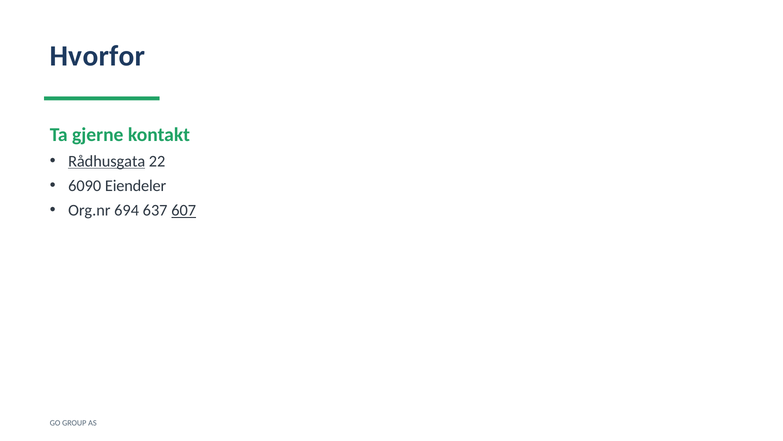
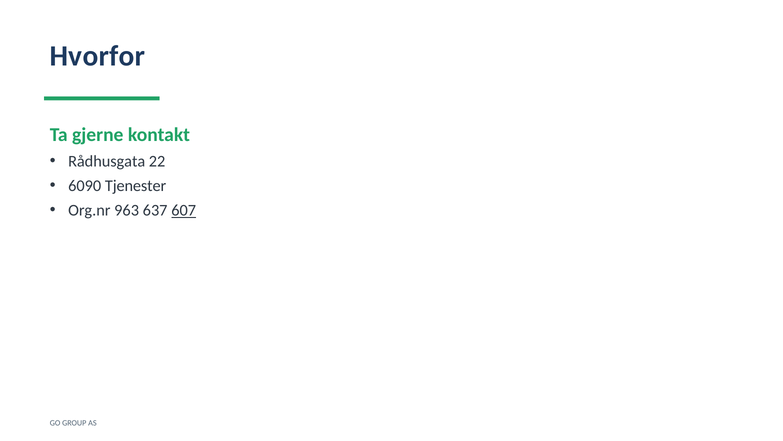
Rådhusgata underline: present -> none (107, 161)
Eiendeler: Eiendeler -> Tjenester (136, 185)
694: 694 -> 963 (127, 210)
